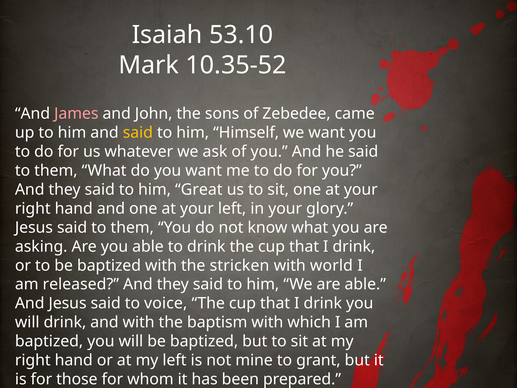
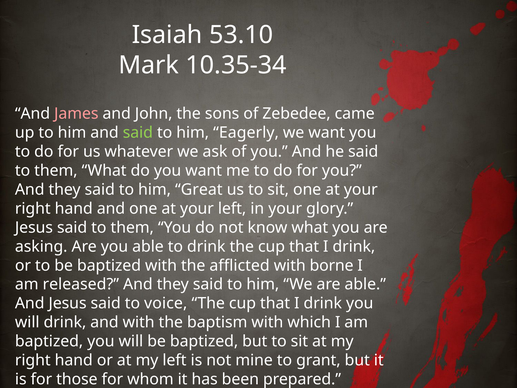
10.35-52: 10.35-52 -> 10.35-34 (236, 65)
said colour: yellow -> light green (138, 133)
Himself: Himself -> Eagerly (246, 133)
stricken: stricken -> afflicted (240, 265)
world: world -> borne (332, 265)
